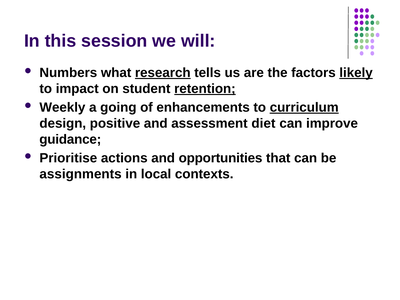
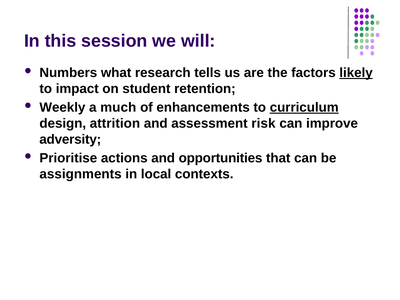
research underline: present -> none (163, 73)
retention underline: present -> none (205, 89)
going: going -> much (118, 107)
positive: positive -> attrition (115, 123)
diet: diet -> risk (263, 123)
guidance: guidance -> adversity (70, 139)
